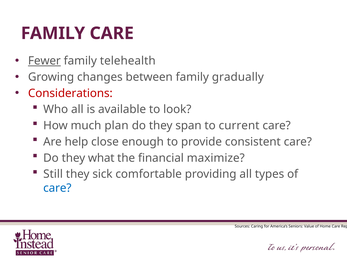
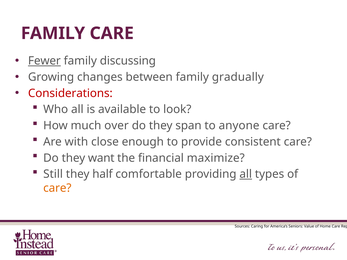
telehealth: telehealth -> discussing (128, 61)
plan: plan -> over (117, 126)
current: current -> anyone (239, 126)
help: help -> with (76, 142)
what: what -> want (101, 158)
sick: sick -> half (102, 174)
all underline: none -> present (246, 174)
care colour: blue -> orange (57, 188)
